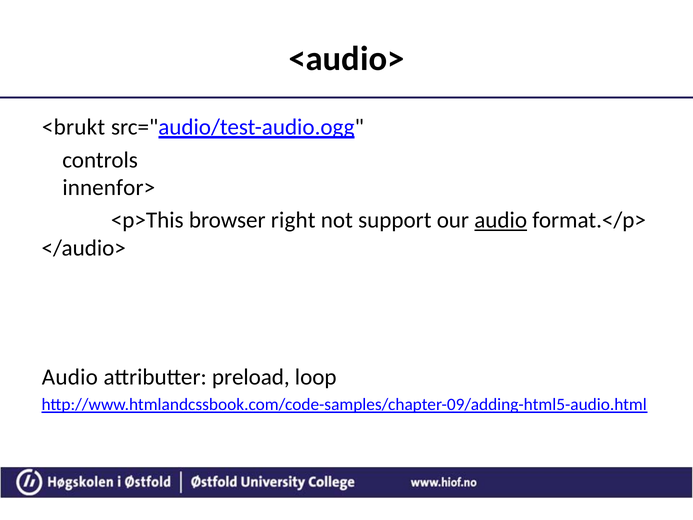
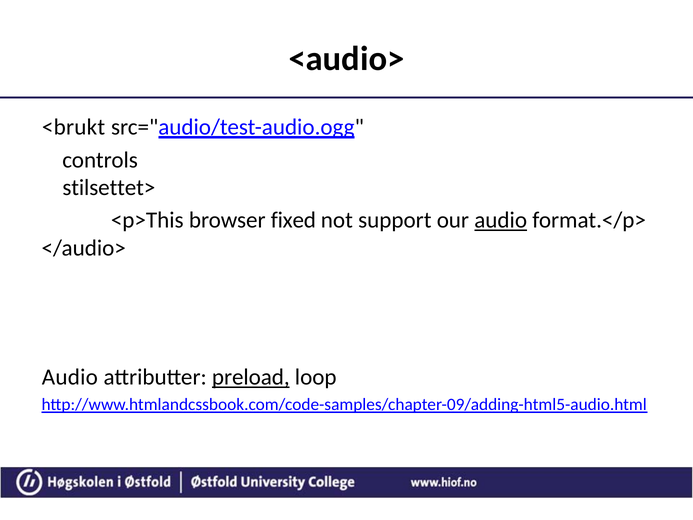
innenfor>: innenfor> -> stilsettet> (109, 188)
right: right -> fixed (293, 220)
preload underline: none -> present (251, 377)
